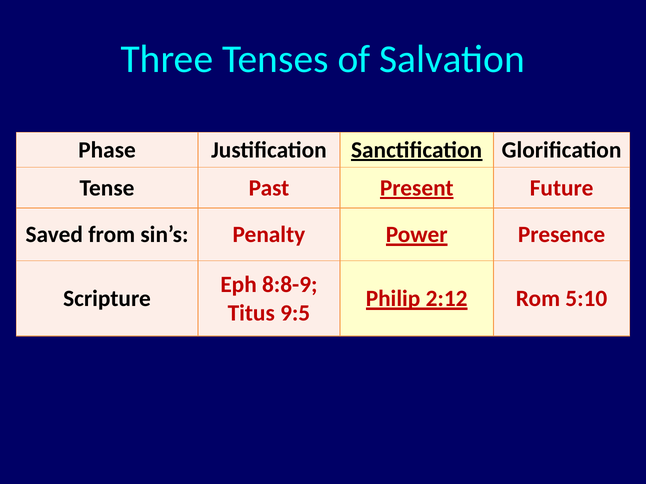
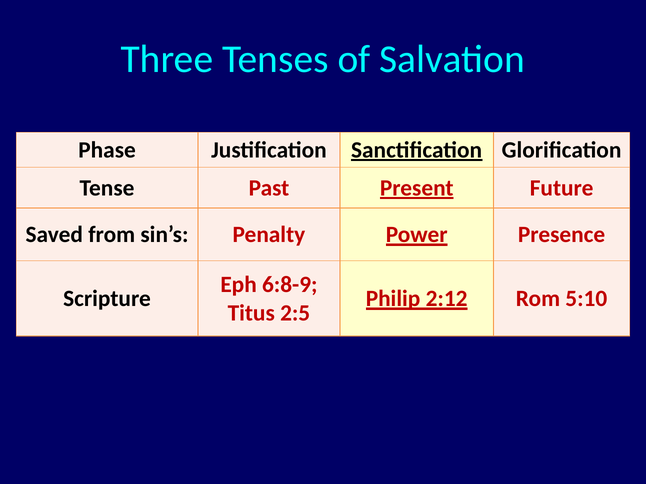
8:8-9: 8:8-9 -> 6:8-9 (290, 285)
9:5: 9:5 -> 2:5 (295, 313)
